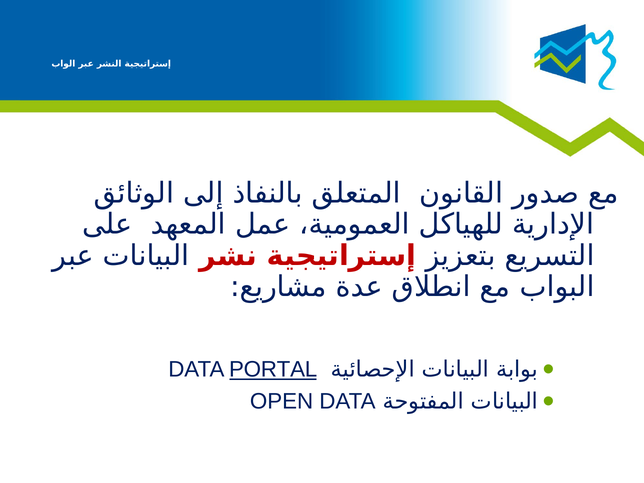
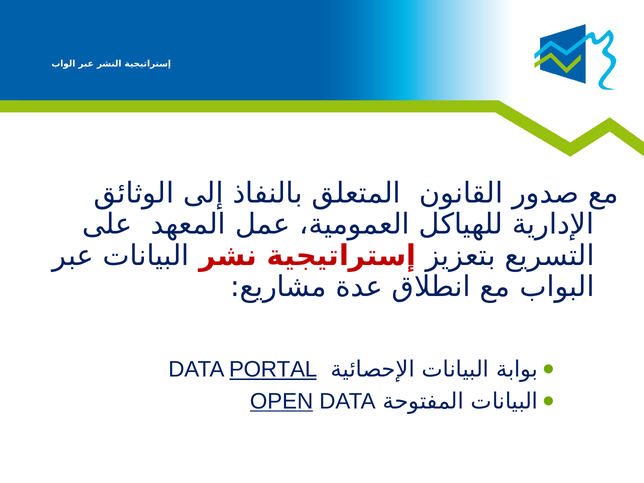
OPEN underline: none -> present (282, 401)
